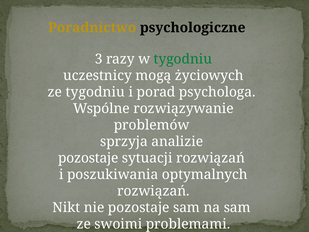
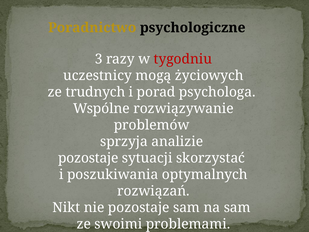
tygodniu colour: green -> red (183, 59)
ze tygodniu: tygodniu -> trudnych (95, 92)
sytuacji rozwiązań: rozwiązań -> skorzystać (211, 158)
